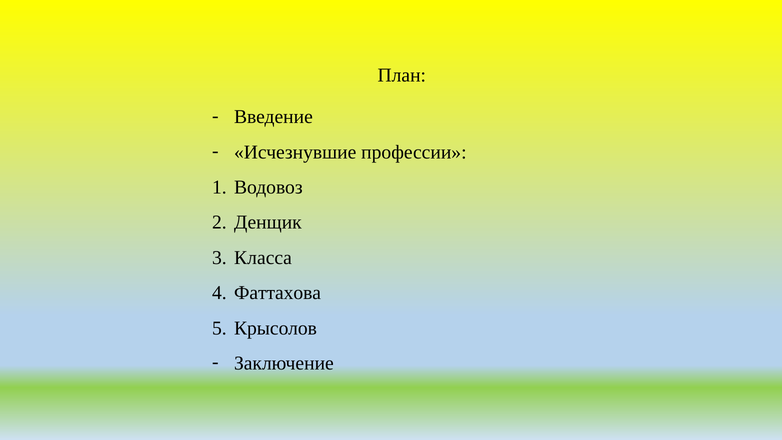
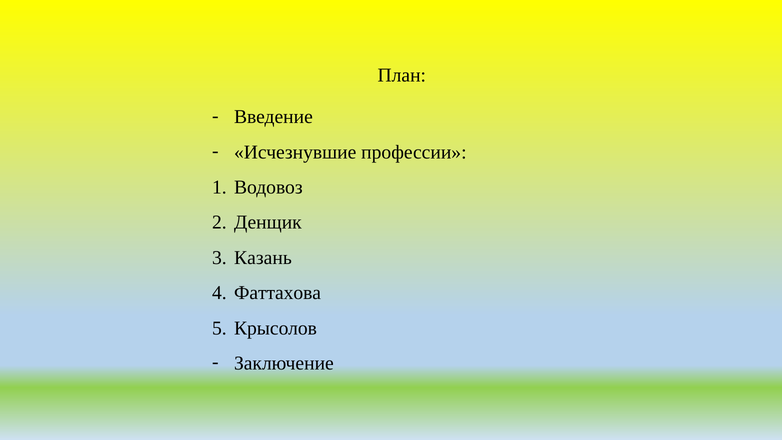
Класса: Класса -> Казань (263, 258)
